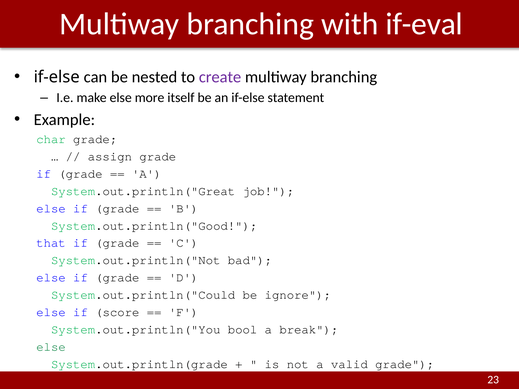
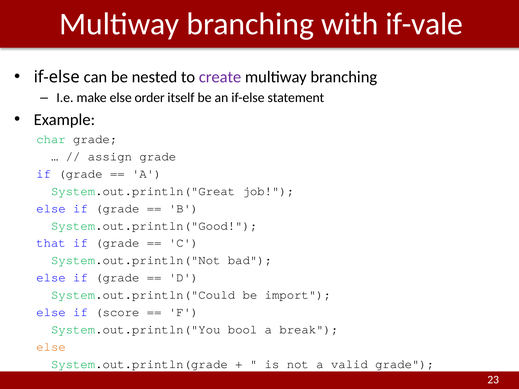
if-eval: if-eval -> if-vale (424, 24)
more: more -> order (150, 98)
ignore: ignore -> import (298, 295)
else colour: green -> orange (51, 347)
